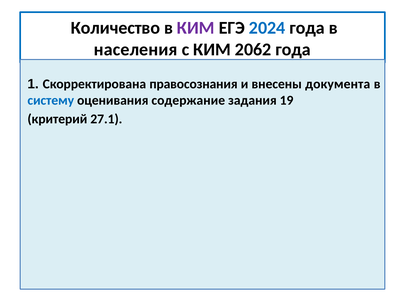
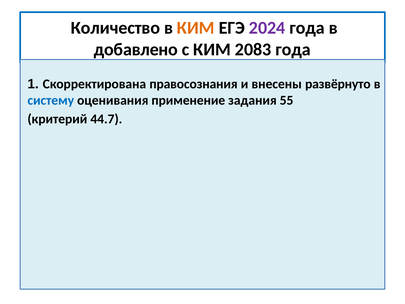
КИМ colour: purple -> orange (196, 28)
2024 colour: blue -> purple (267, 28)
населения: населения -> добавлено (136, 49)
2062: 2062 -> 2083 (253, 49)
документа: документа -> развёрнуто (338, 84)
содержание: содержание -> применение (188, 100)
19: 19 -> 55 (287, 100)
27.1: 27.1 -> 44.7 (106, 119)
